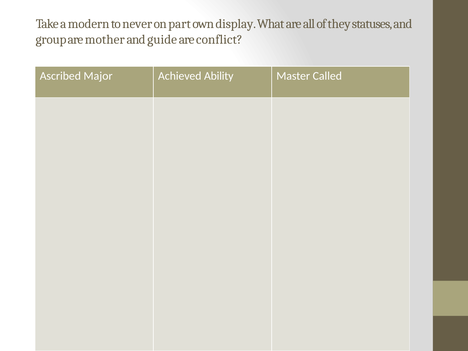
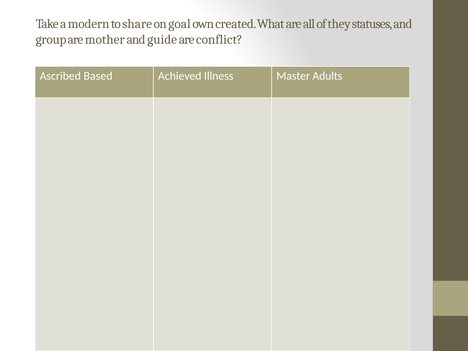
never: never -> share (137, 24)
part: part -> goal (179, 24)
display: display -> created (236, 24)
Major: Major -> Based (98, 76)
Ability: Ability -> Illness (219, 76)
Called: Called -> Adults (327, 76)
